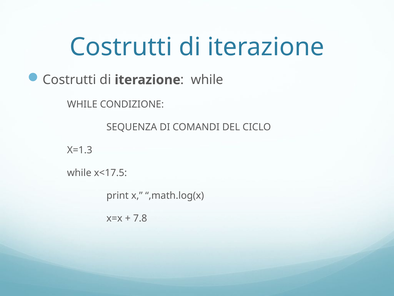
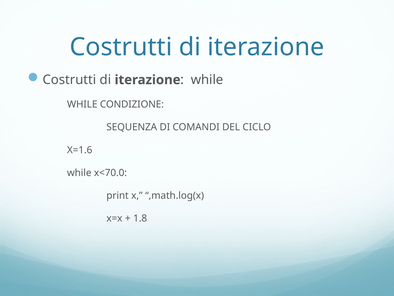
X=1.3: X=1.3 -> X=1.6 (80, 150)
x<17.5: x<17.5 -> x<70.0 (110, 173)
7.8: 7.8 -> 1.8 (140, 218)
